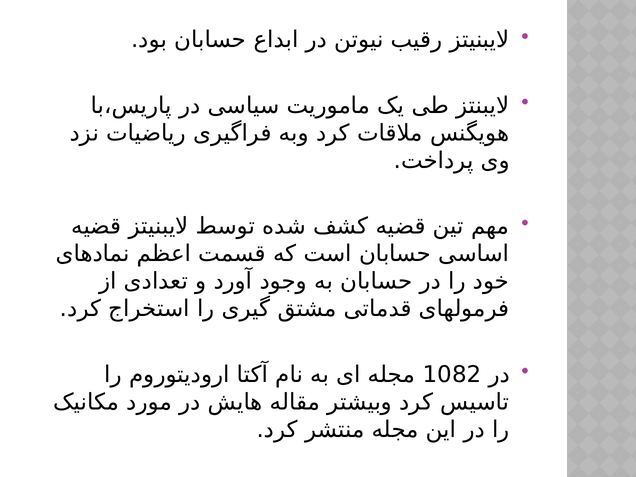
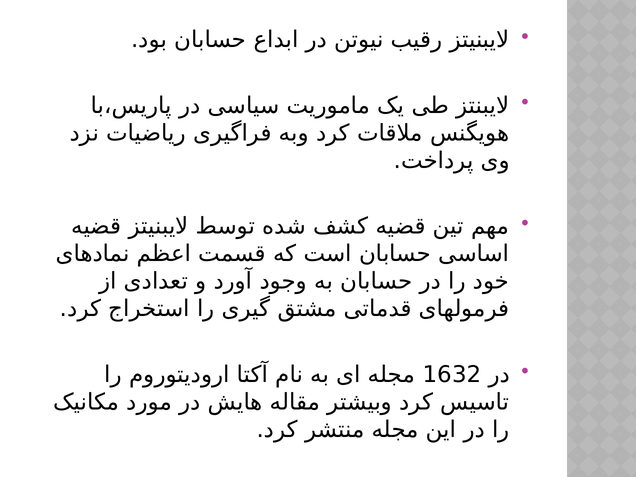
1082: 1082 -> 1632 (452, 375)
